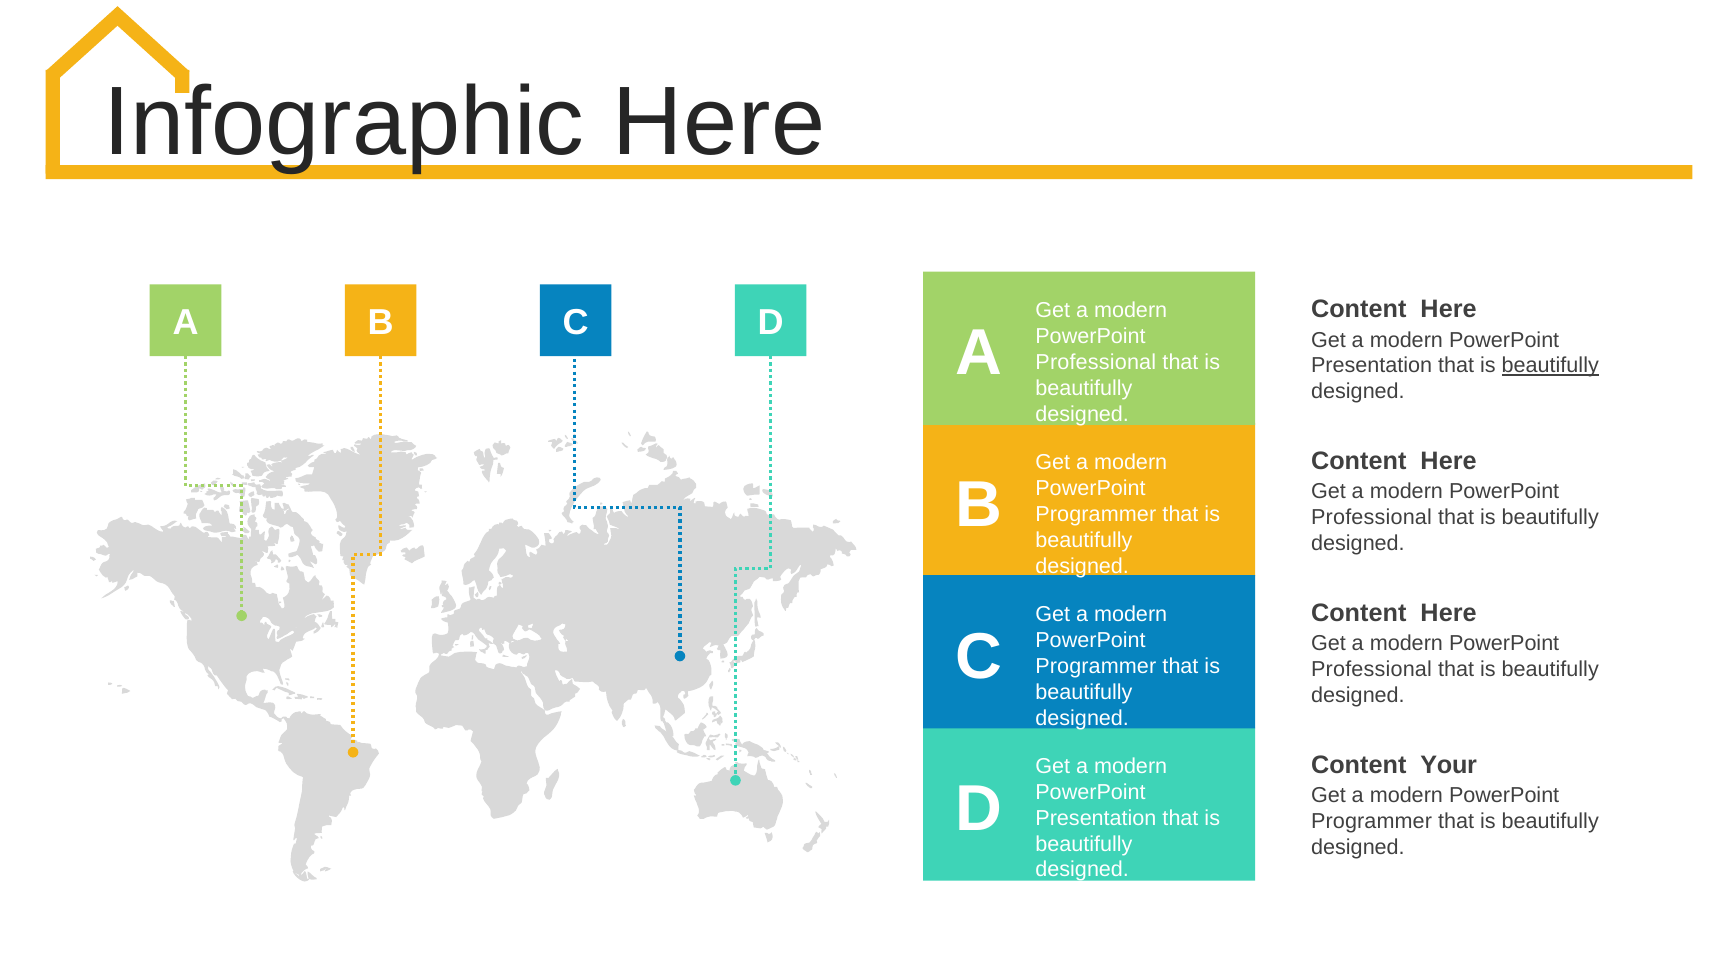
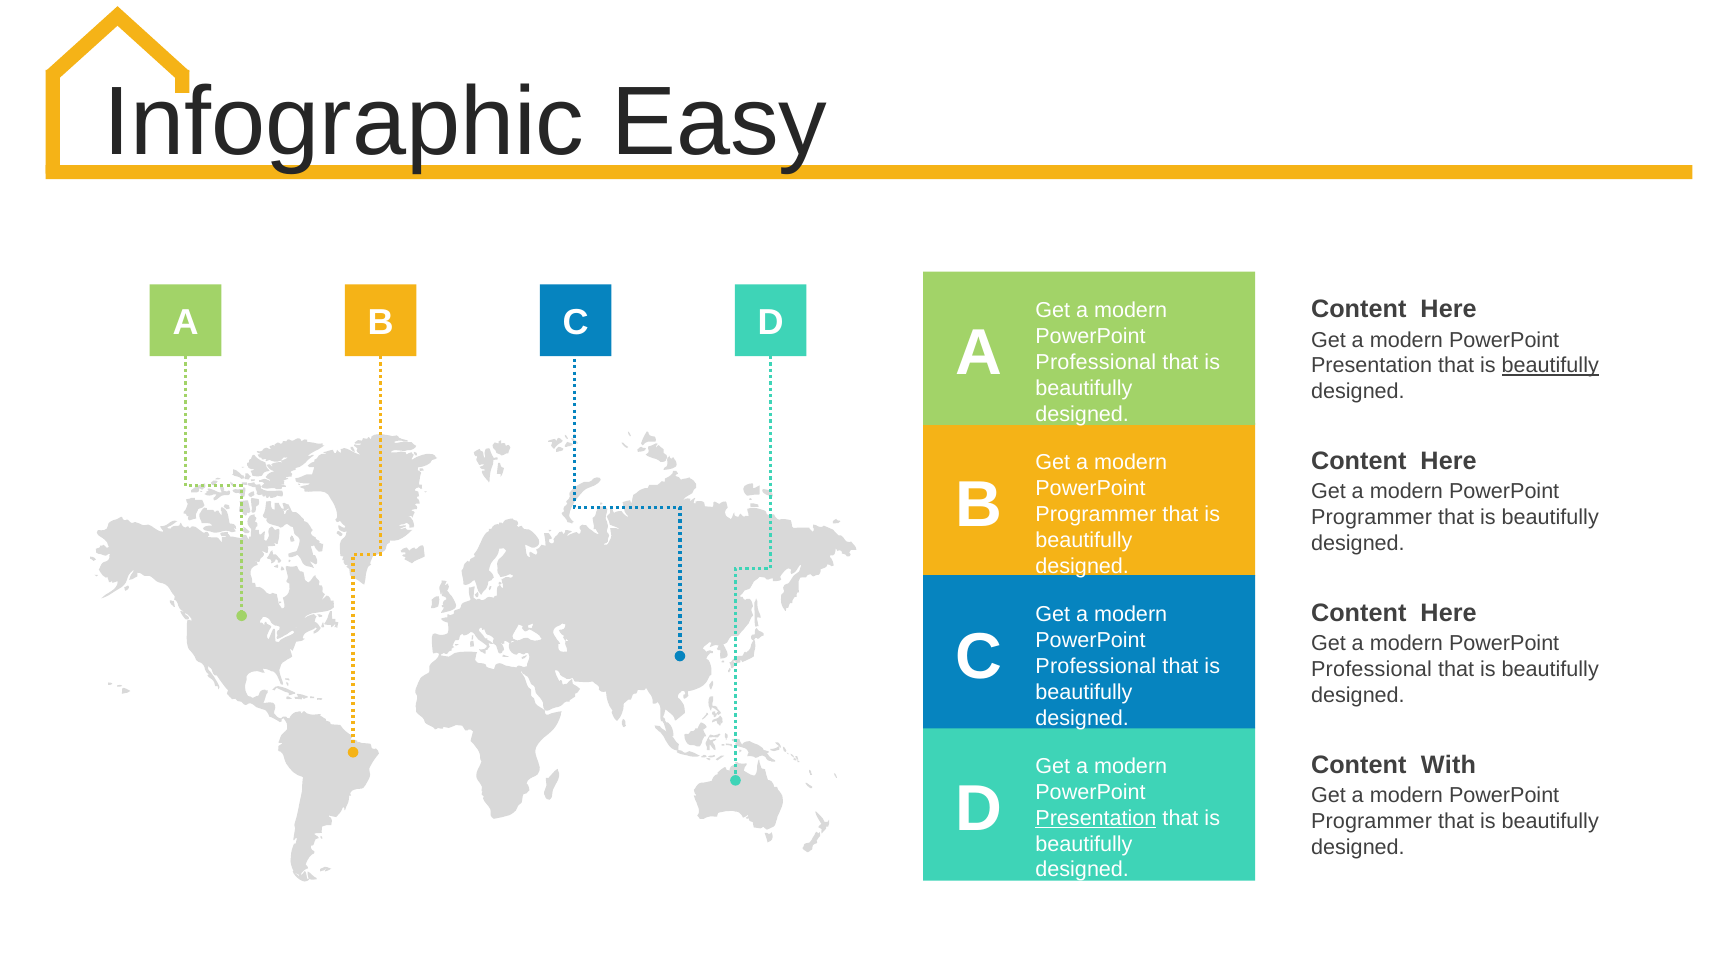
Infographic Here: Here -> Easy (719, 122)
Professional: Professional -> Programmer (1372, 518)
Programmer: Programmer -> Professional (1096, 666)
Your: Your -> With (1448, 765)
Presentation underline: none -> present (1096, 818)
